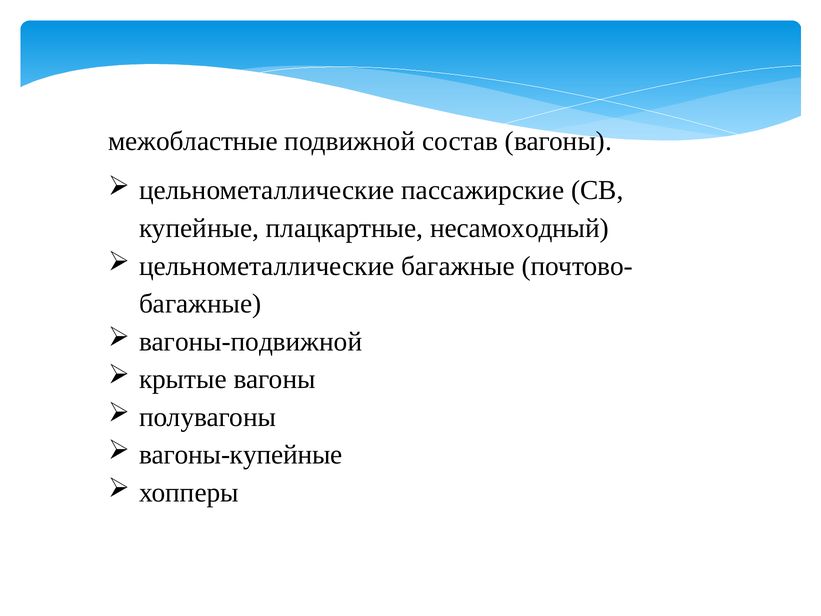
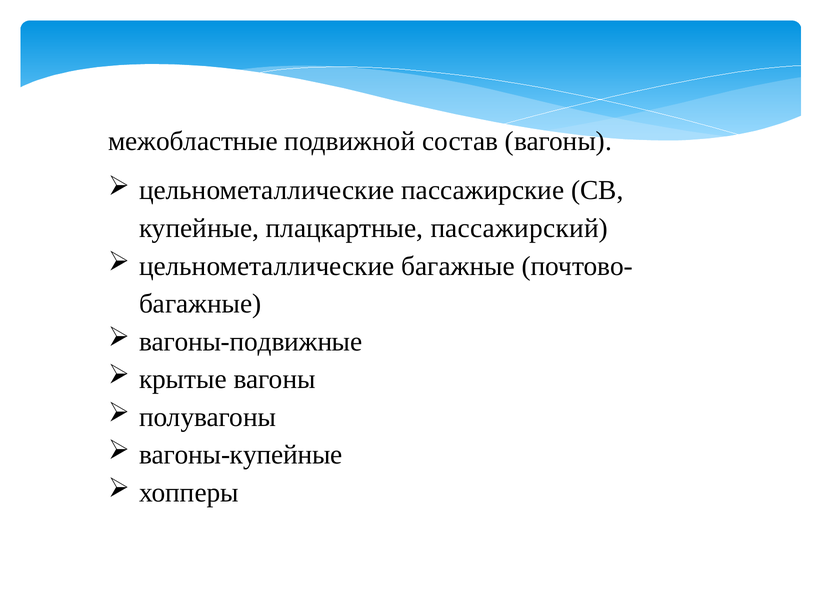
несамоходный: несамоходный -> пассажирский (519, 228)
вагоны-подвижной: вагоны-подвижной -> вагоны-подвижные (251, 341)
